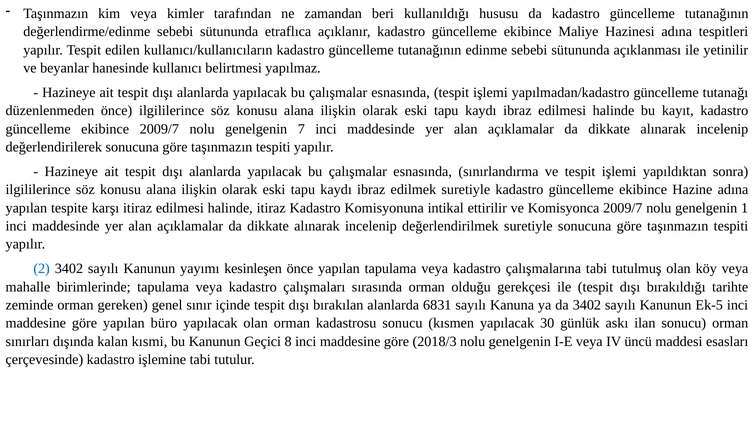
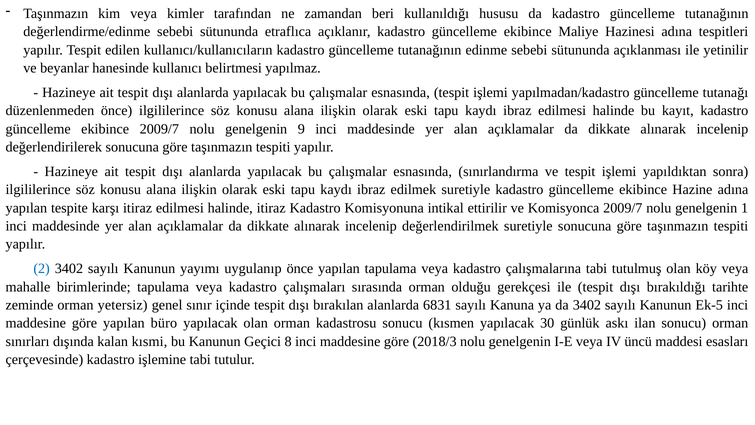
7: 7 -> 9 (301, 129)
kesinleşen: kesinleşen -> uygulanıp (253, 269)
gereken: gereken -> yetersiz (123, 305)
